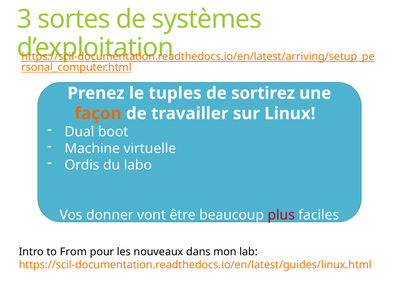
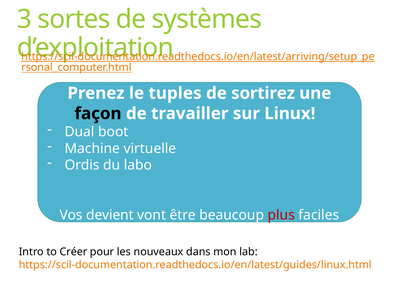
façon colour: orange -> black (98, 113)
donner: donner -> devient (110, 215)
From: From -> Créer (73, 251)
